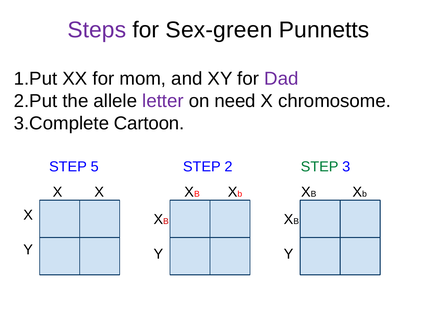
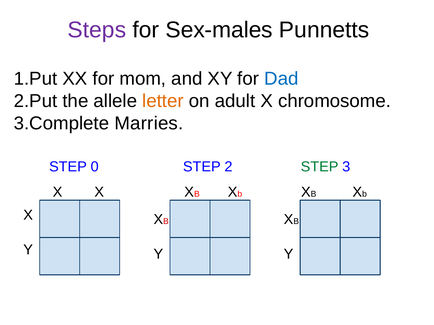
Sex-green: Sex-green -> Sex-males (219, 30)
Dad colour: purple -> blue (281, 79)
letter colour: purple -> orange (163, 101)
need: need -> adult (235, 101)
Cartoon: Cartoon -> Marries (149, 124)
5: 5 -> 0 (95, 167)
